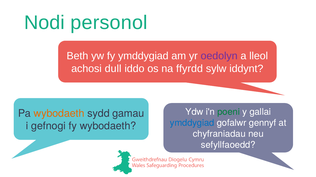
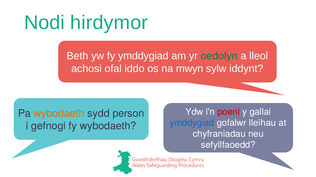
personol: personol -> hirdymor (109, 23)
oedolyn colour: purple -> green (219, 56)
dull: dull -> ofal (113, 69)
ffyrdd: ffyrdd -> mwyn (190, 69)
poeni colour: green -> red (229, 112)
gamau: gamau -> person (128, 114)
gennyf: gennyf -> lleihau (263, 123)
